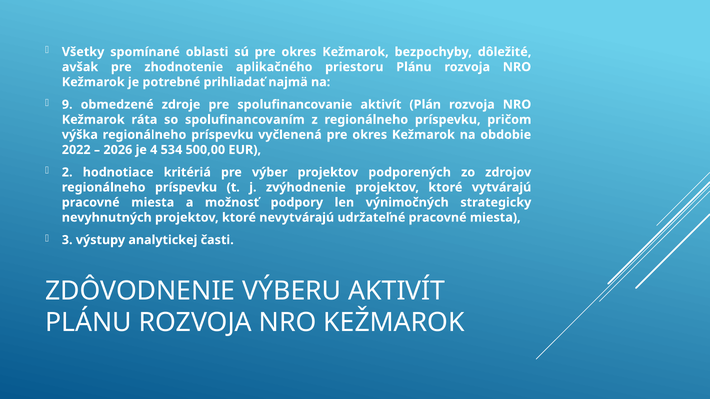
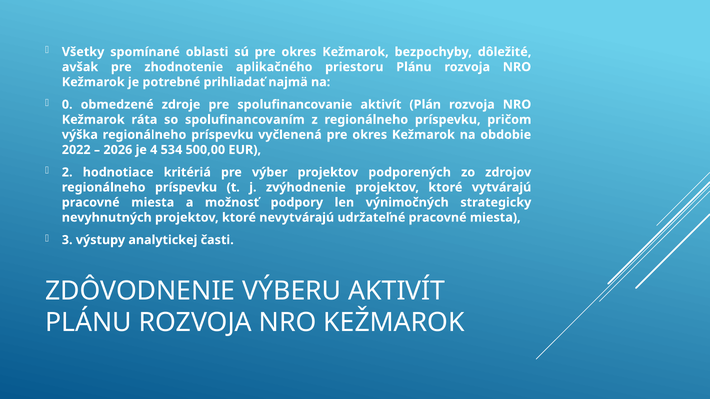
9: 9 -> 0 (67, 105)
